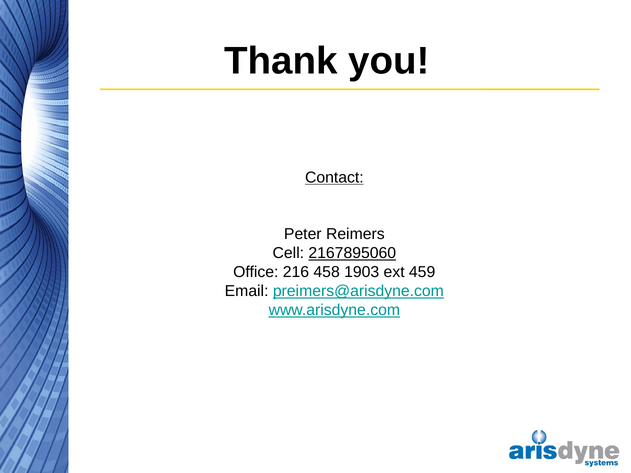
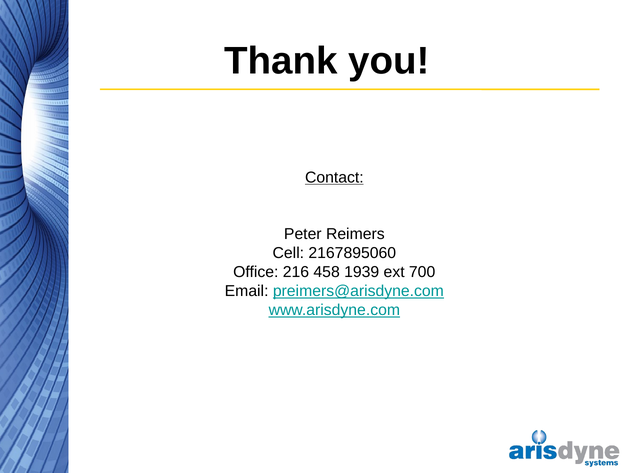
2167895060 underline: present -> none (352, 253)
1903: 1903 -> 1939 (362, 272)
459: 459 -> 700 (422, 272)
